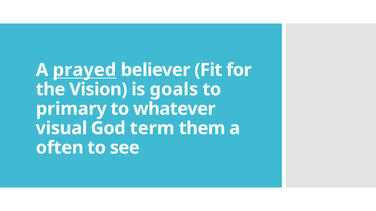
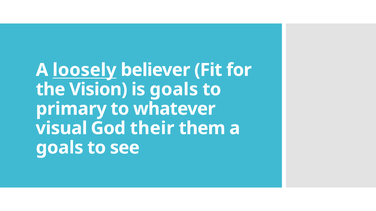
prayed: prayed -> loosely (84, 70)
term: term -> their (152, 129)
often: often -> goals (60, 148)
